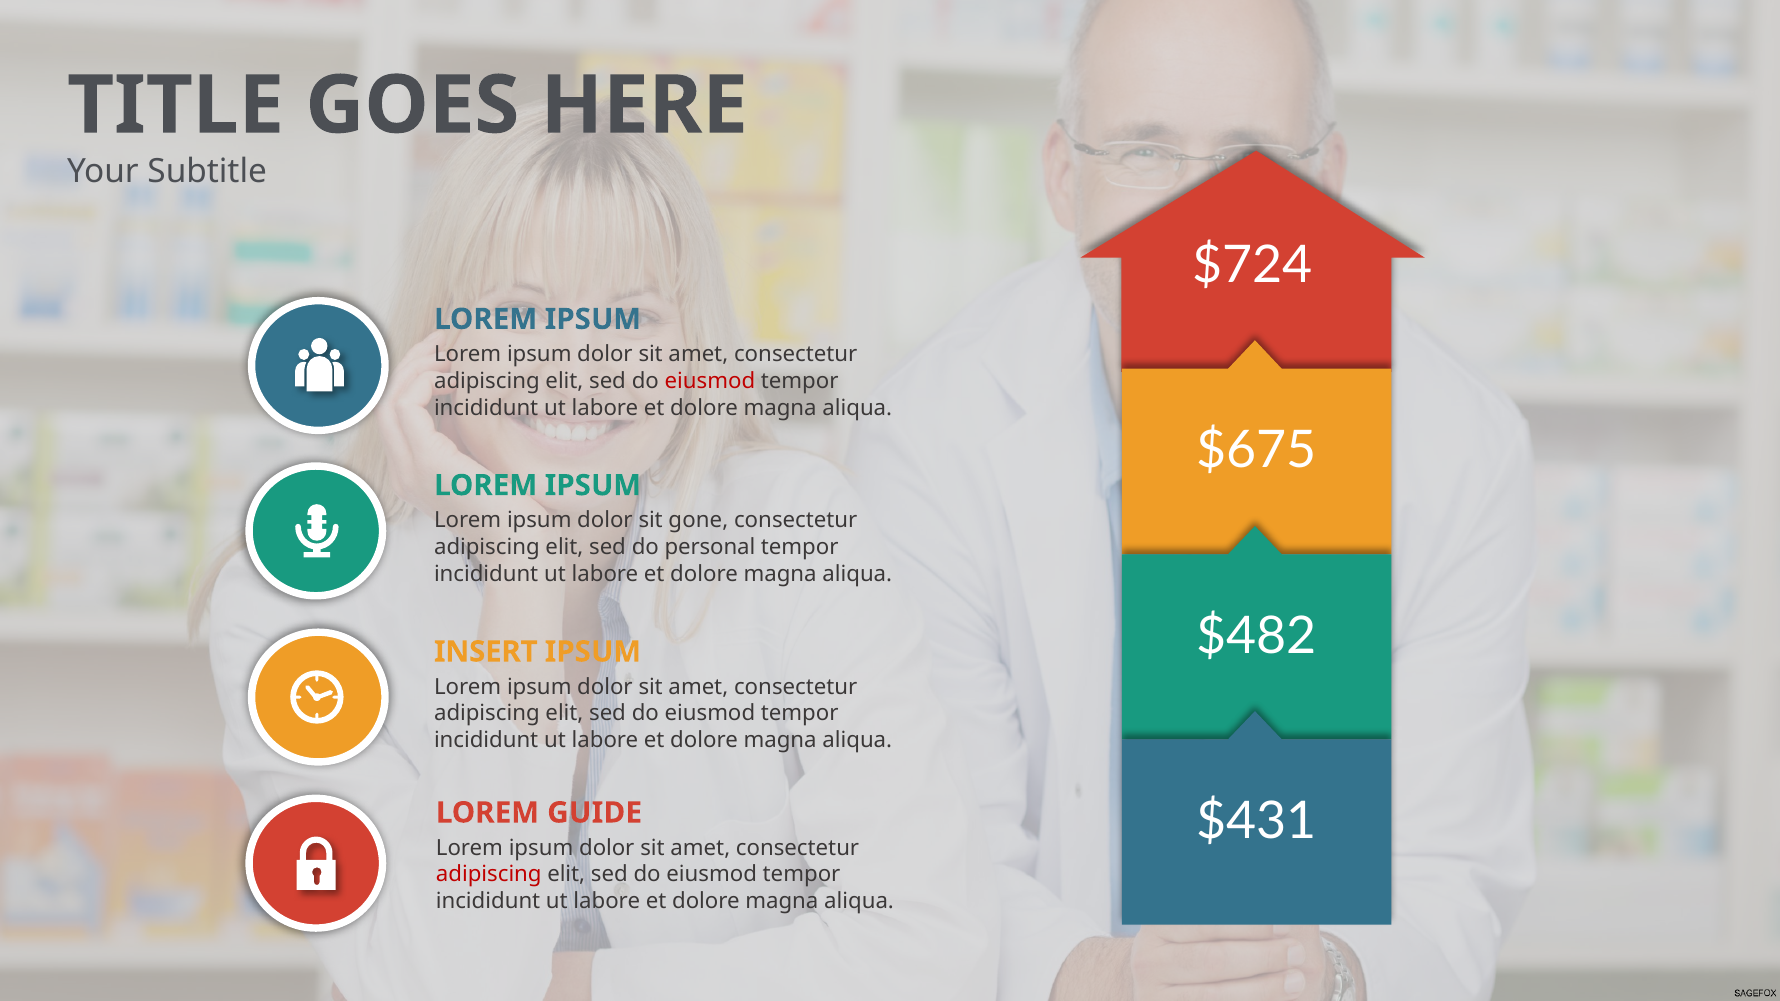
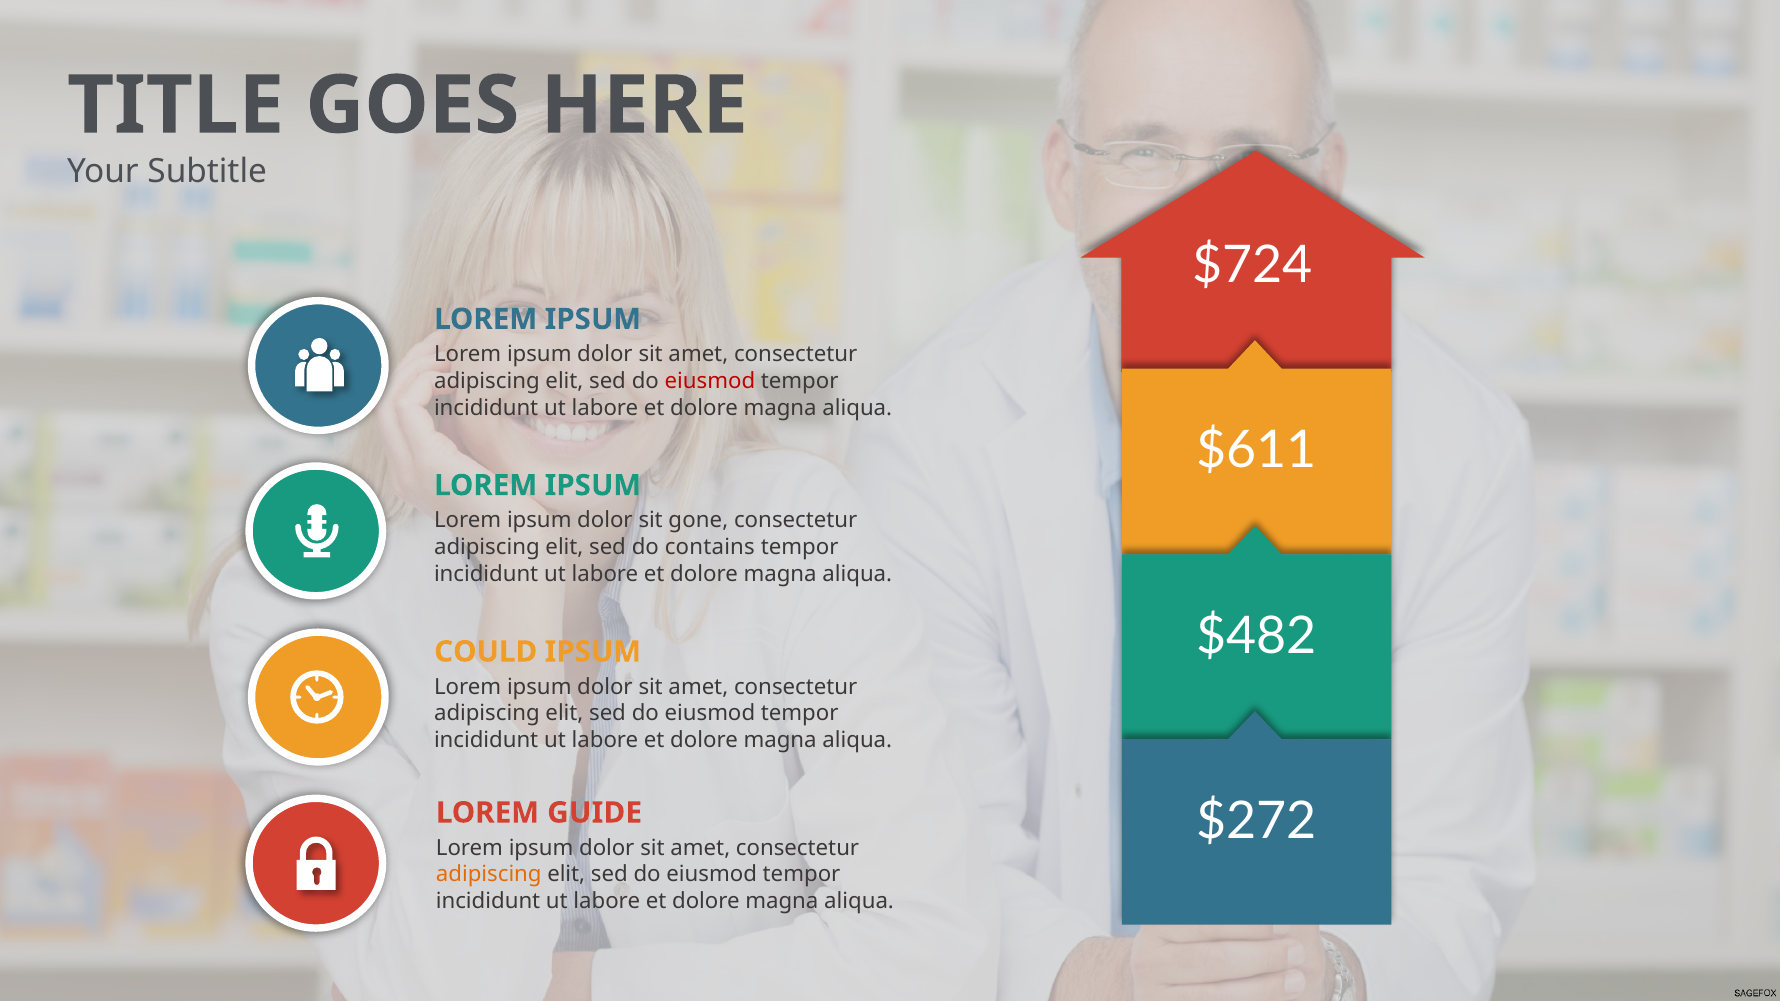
$675: $675 -> $611 (1257, 451)
personal: personal -> contains (710, 547)
INSERT: INSERT -> COULD (486, 652)
$431: $431 -> $272 (1257, 822)
adipiscing colour: red -> orange (489, 875)
